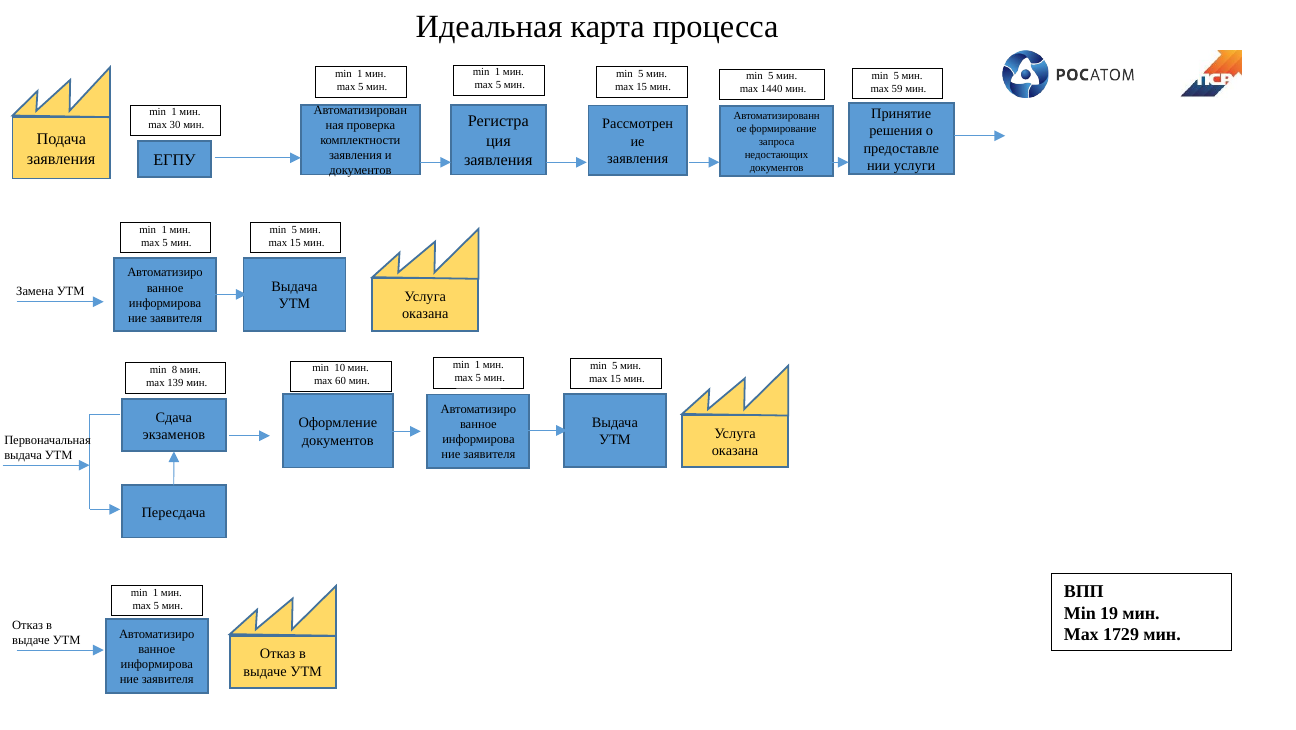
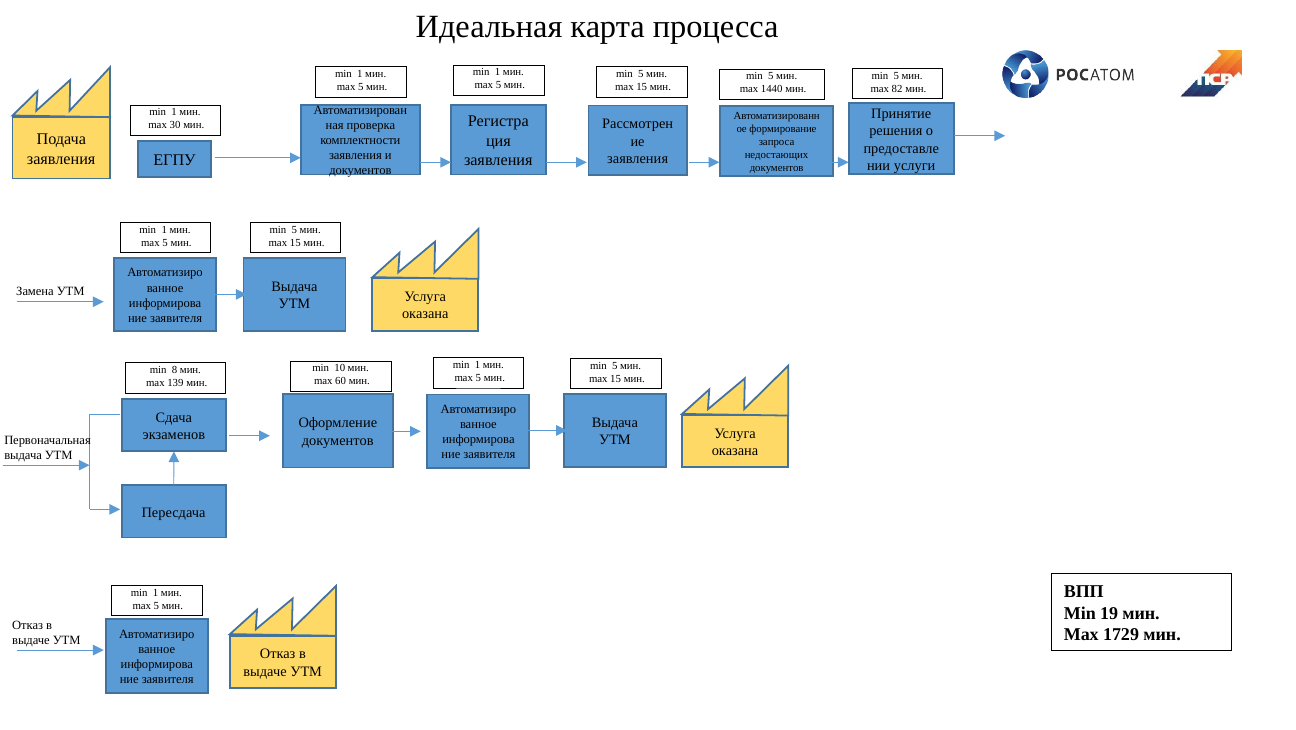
59: 59 -> 82 (897, 89)
